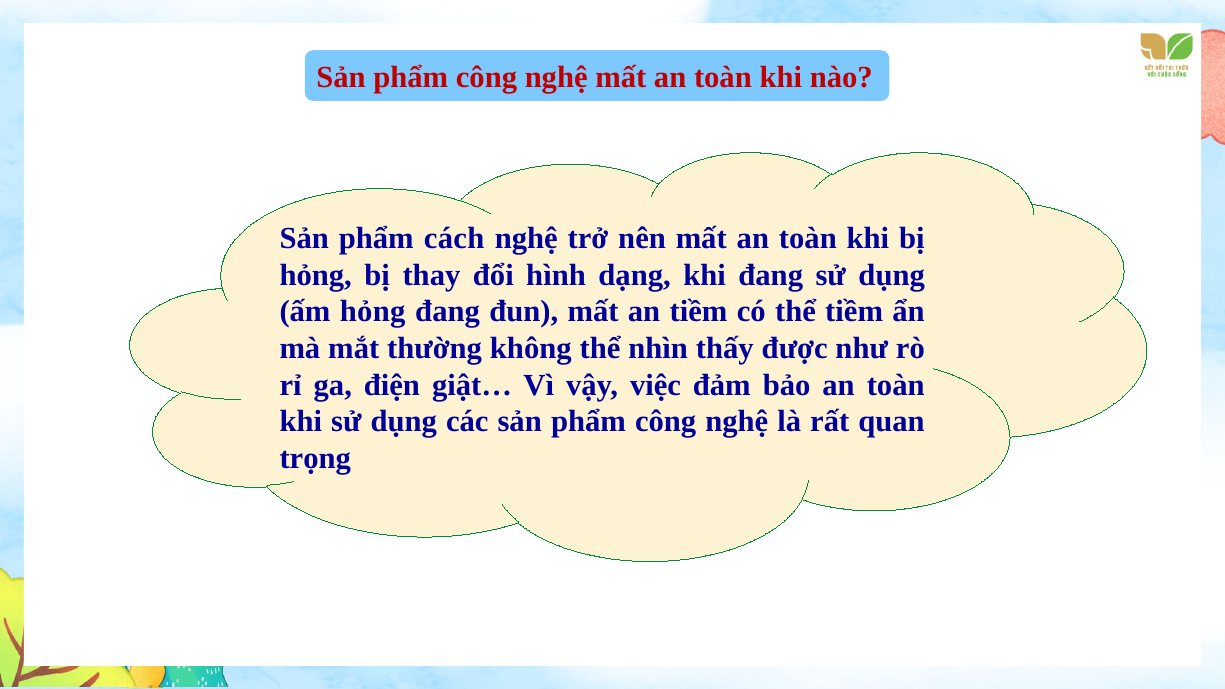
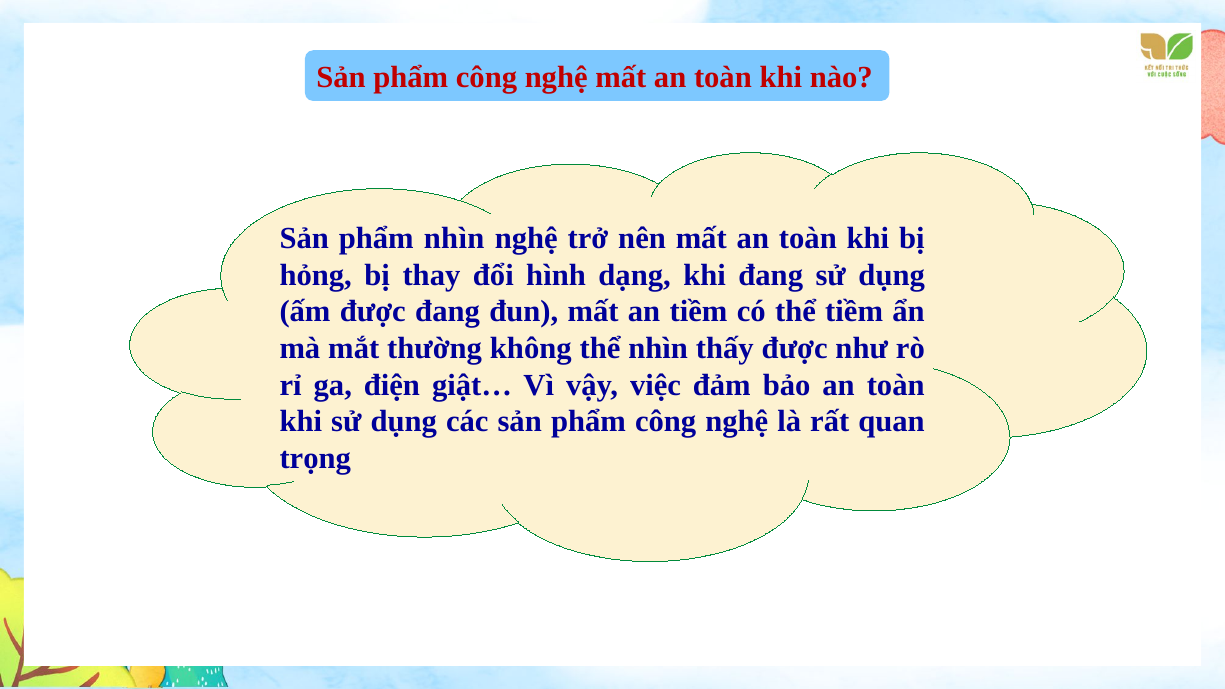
phẩm cách: cách -> nhìn (454, 238)
ấm hỏng: hỏng -> được (373, 312)
